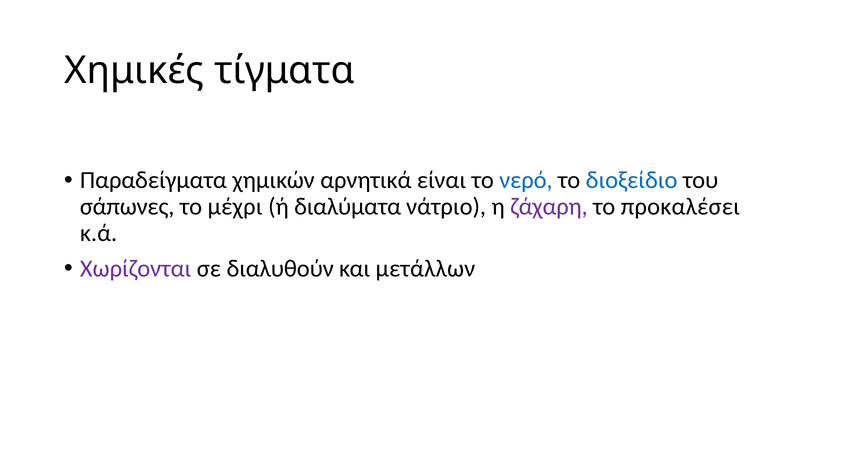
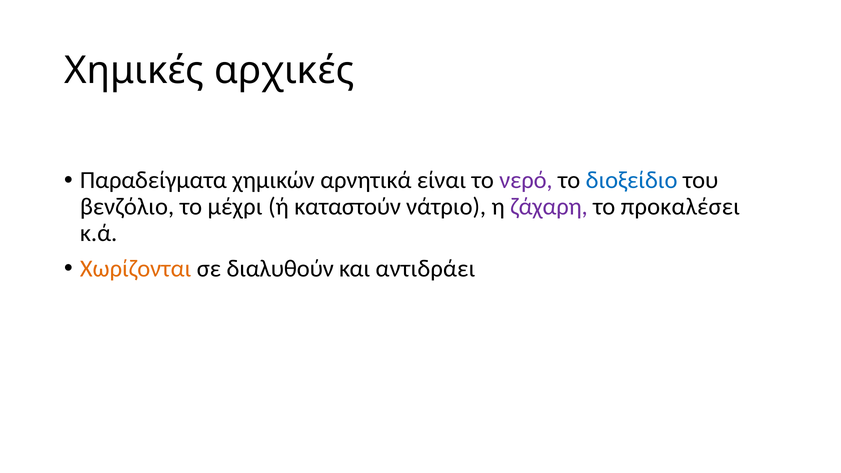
τίγματα: τίγματα -> αρχικές (284, 71)
νερό colour: blue -> purple (526, 180)
σάπωνες: σάπωνες -> βενζόλιο (127, 207)
διαλύματα: διαλύματα -> καταστούν (348, 207)
Χωρίζονται colour: purple -> orange (136, 269)
μετάλλων: μετάλλων -> αντιδράει (425, 269)
